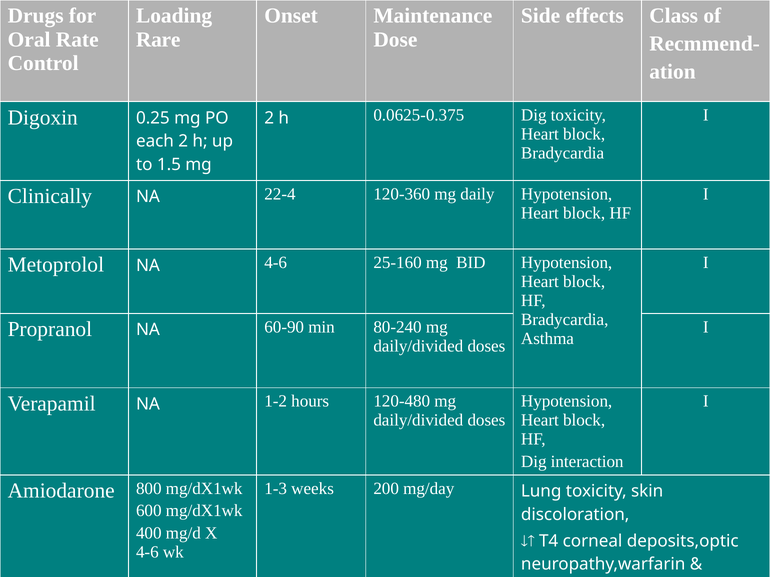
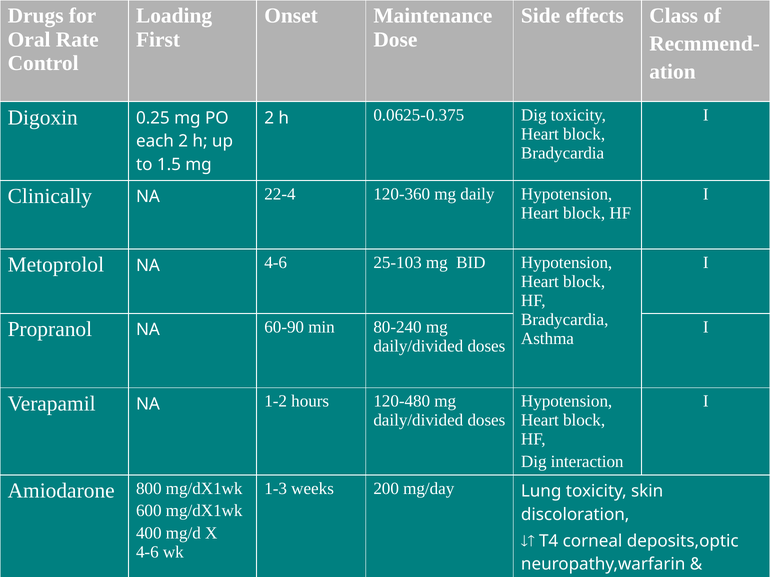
Rare: Rare -> First (158, 40)
25-160: 25-160 -> 25-103 (398, 263)
